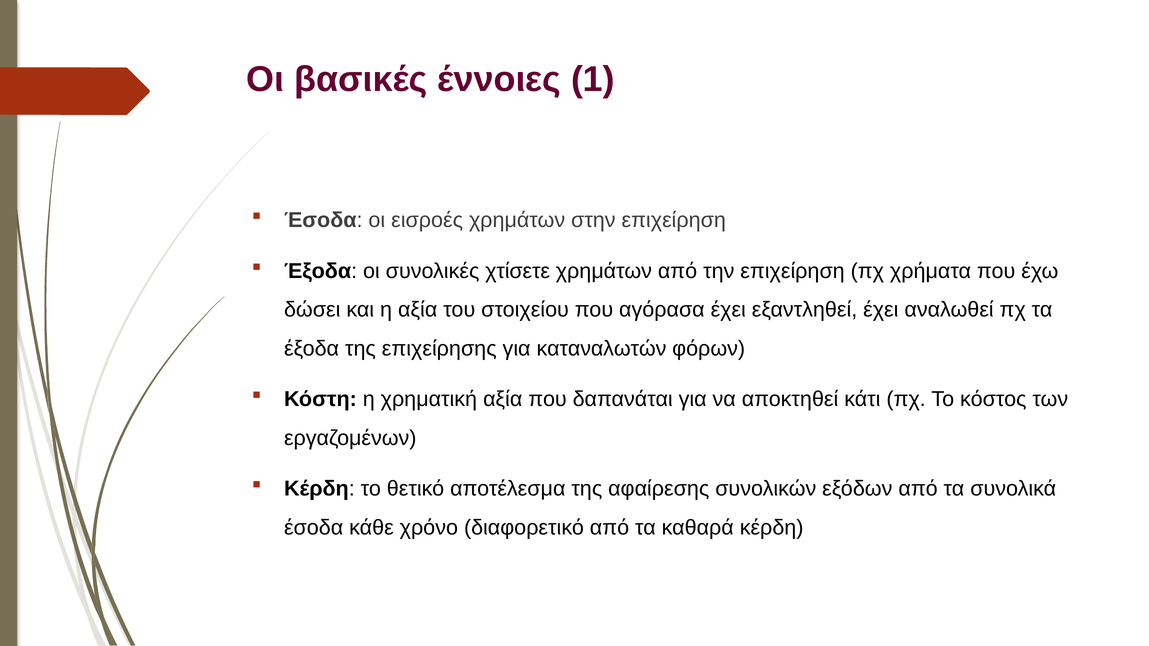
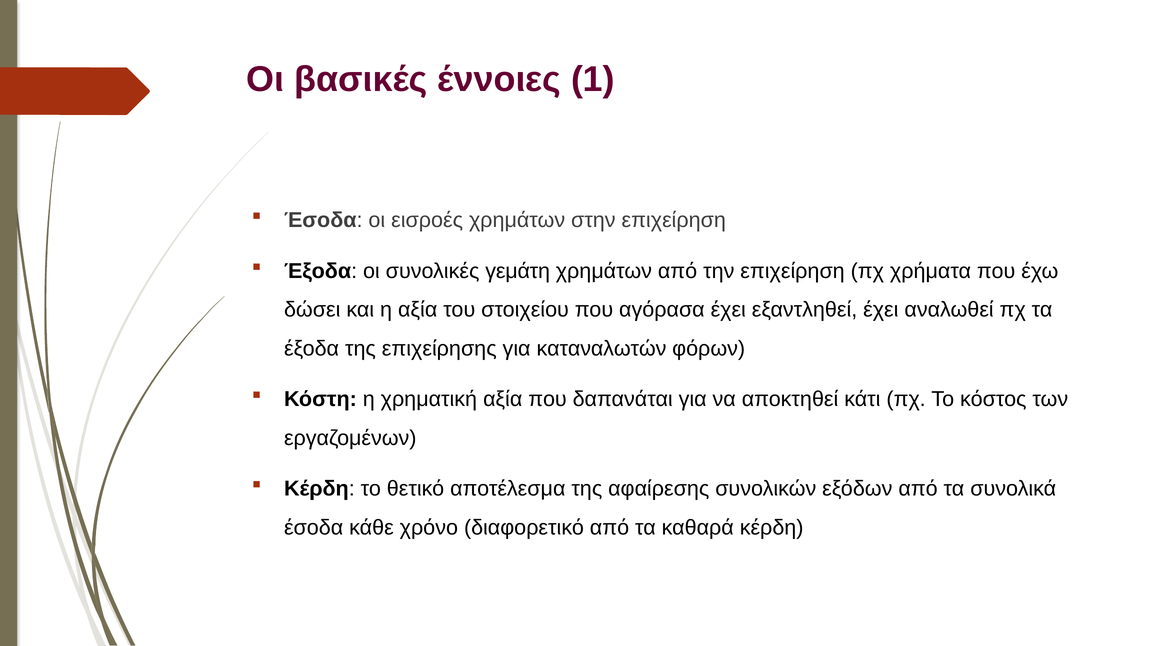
χτίσετε: χτίσετε -> γεμάτη (518, 271)
